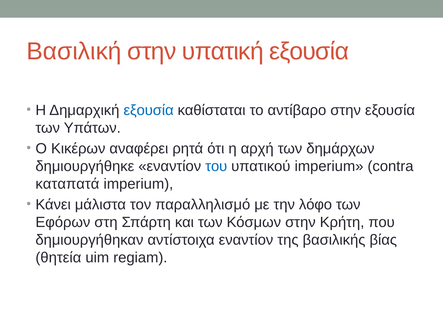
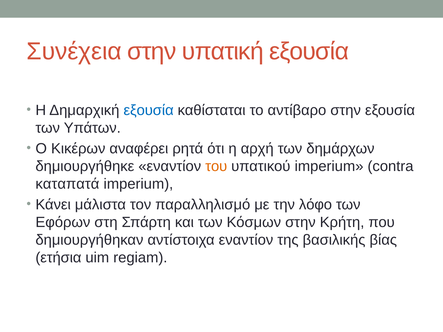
Βασιλική: Βασιλική -> Συνέχεια (74, 52)
του colour: blue -> orange (216, 166)
θητεία: θητεία -> ετήσια (58, 258)
